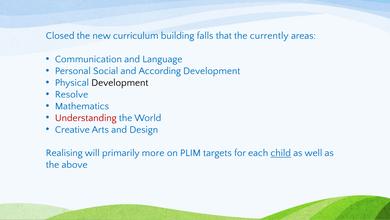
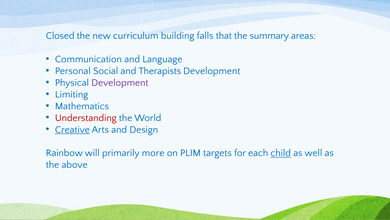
currently: currently -> summary (269, 36)
According: According -> Therapists (160, 71)
Development colour: black -> purple (120, 82)
Resolve: Resolve -> Limiting (72, 94)
Creative underline: none -> present (72, 129)
Realising: Realising -> Rainbow (64, 153)
